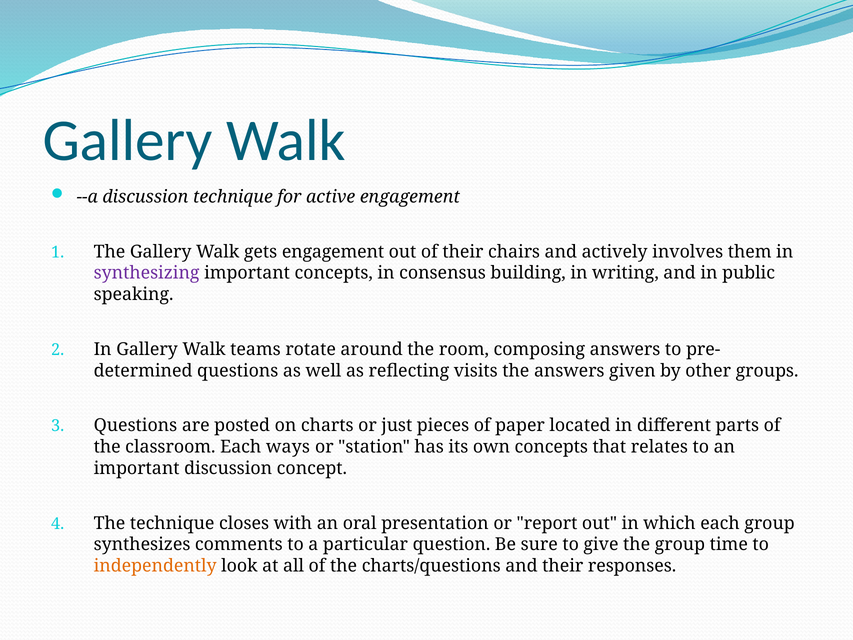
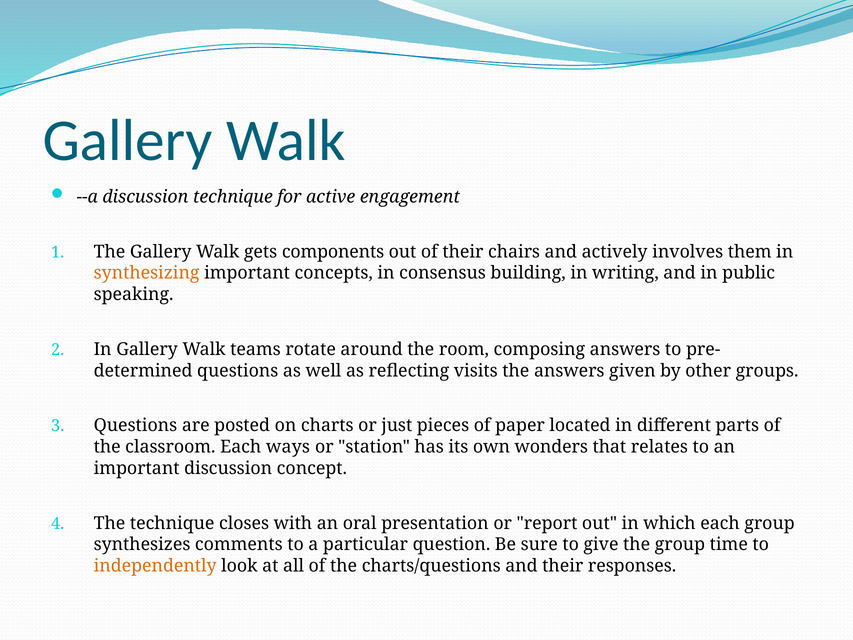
gets engagement: engagement -> components (333, 252)
synthesizing colour: purple -> orange (147, 273)
own concepts: concepts -> wonders (551, 447)
